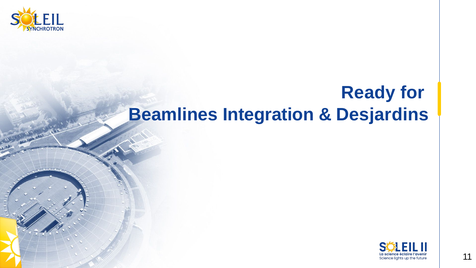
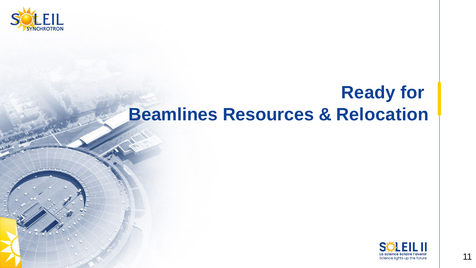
Integration: Integration -> Resources (268, 114)
Desjardins: Desjardins -> Relocation (382, 114)
